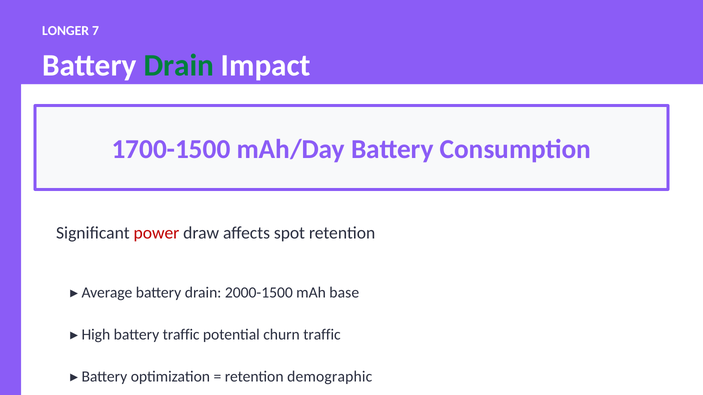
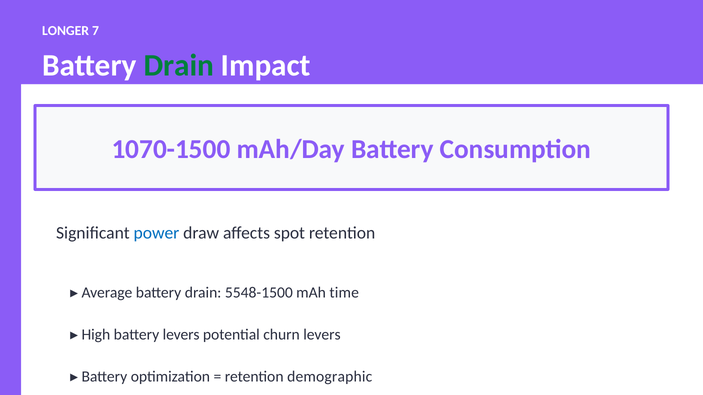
1700-1500: 1700-1500 -> 1070-1500 (171, 150)
power colour: red -> blue (156, 233)
2000-1500: 2000-1500 -> 5548-1500 (259, 293)
base: base -> time (344, 293)
battery traffic: traffic -> levers (181, 335)
churn traffic: traffic -> levers (322, 335)
